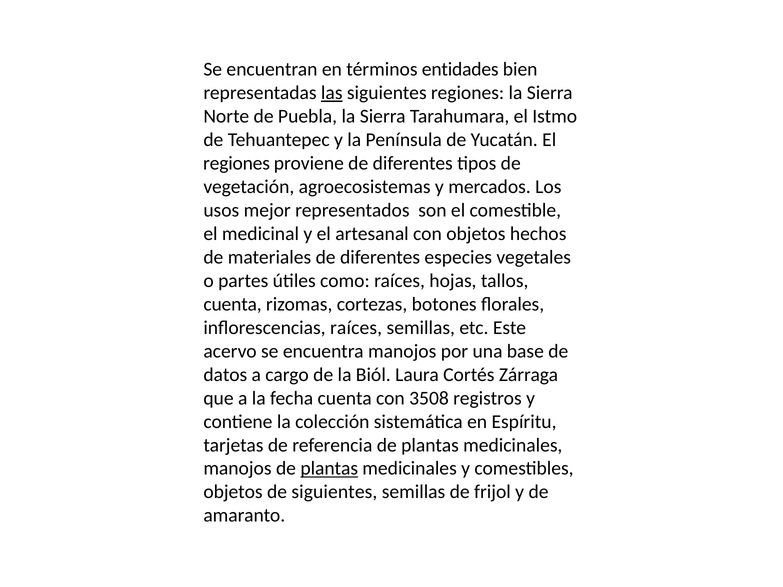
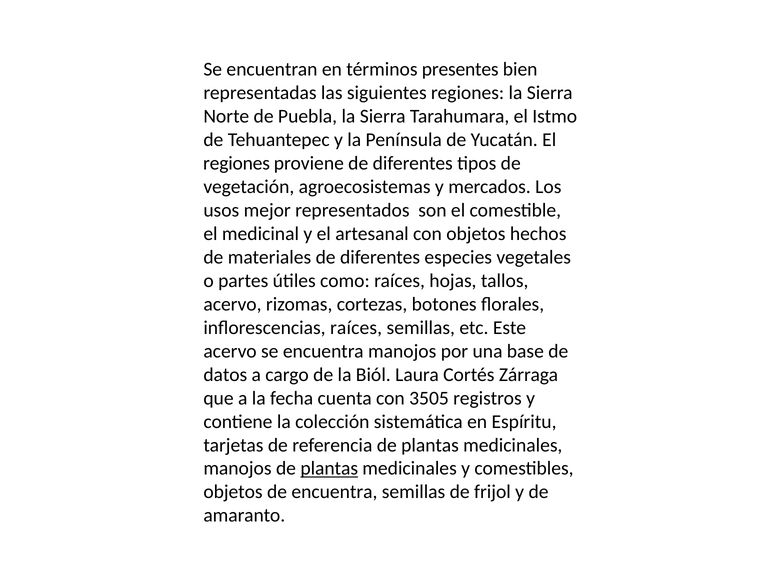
entidades: entidades -> presentes (460, 69)
las underline: present -> none (332, 93)
cuenta: cuenta -> acervo (232, 304)
3508: 3508 -> 3505 (429, 398)
de siguientes: siguientes -> encuentra (334, 492)
